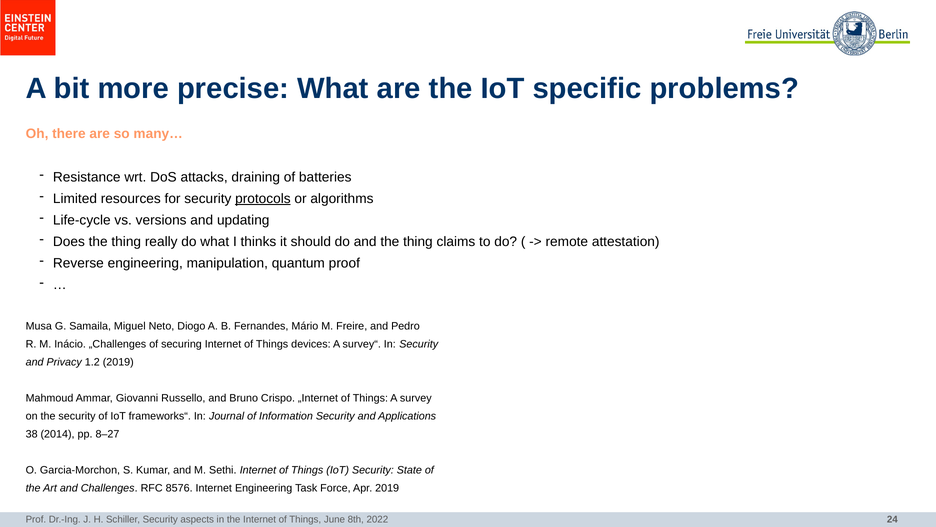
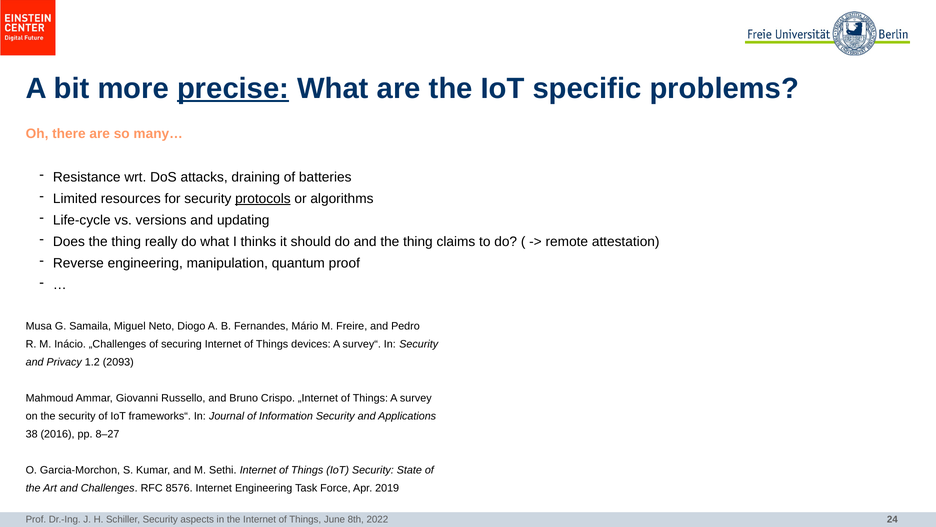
precise underline: none -> present (233, 88)
1.2 2019: 2019 -> 2093 (118, 362)
2014: 2014 -> 2016 (58, 434)
